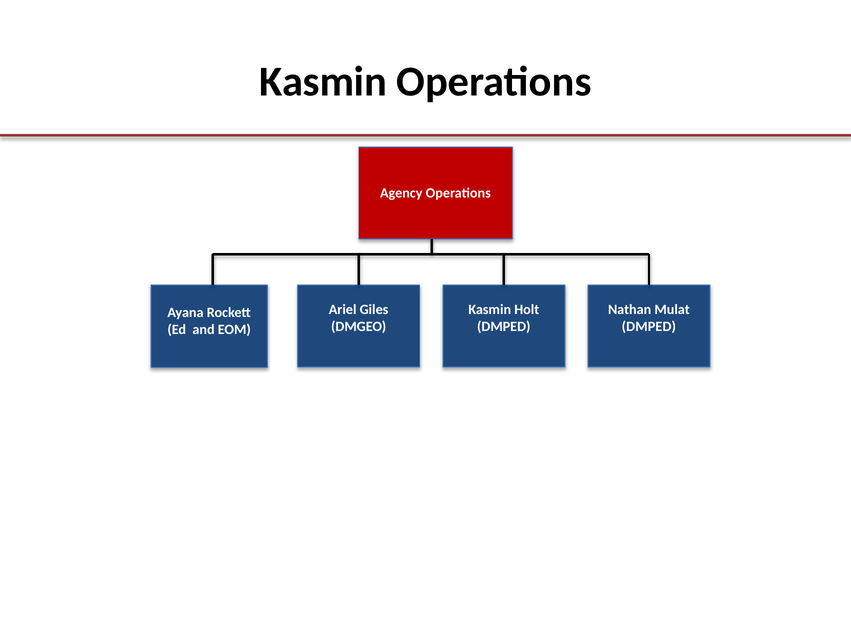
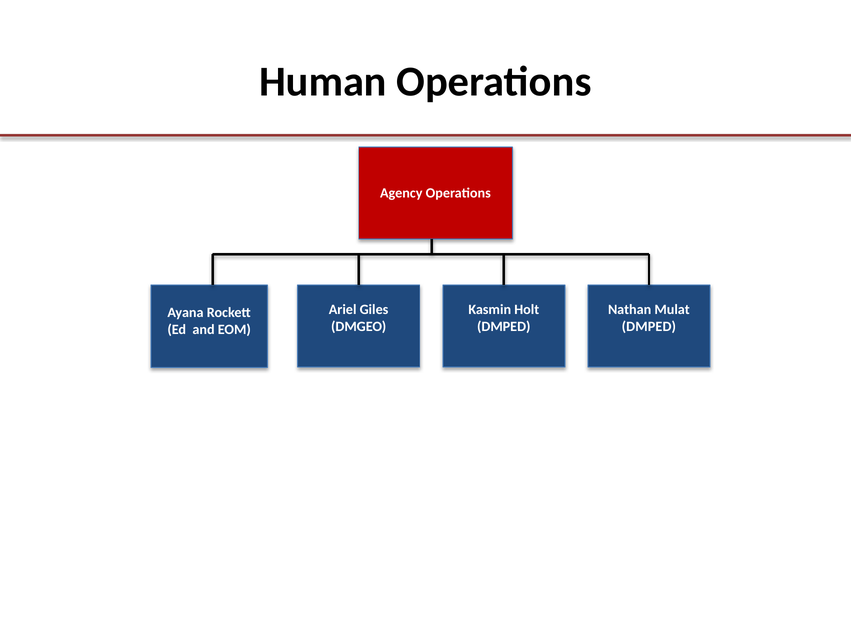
Kasmin: Kasmin -> Human (323, 82)
